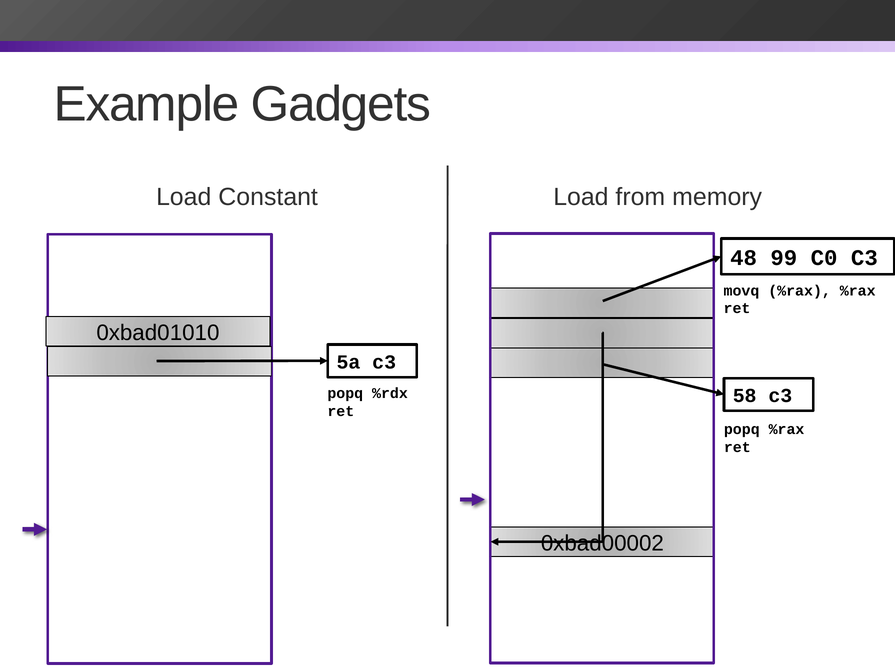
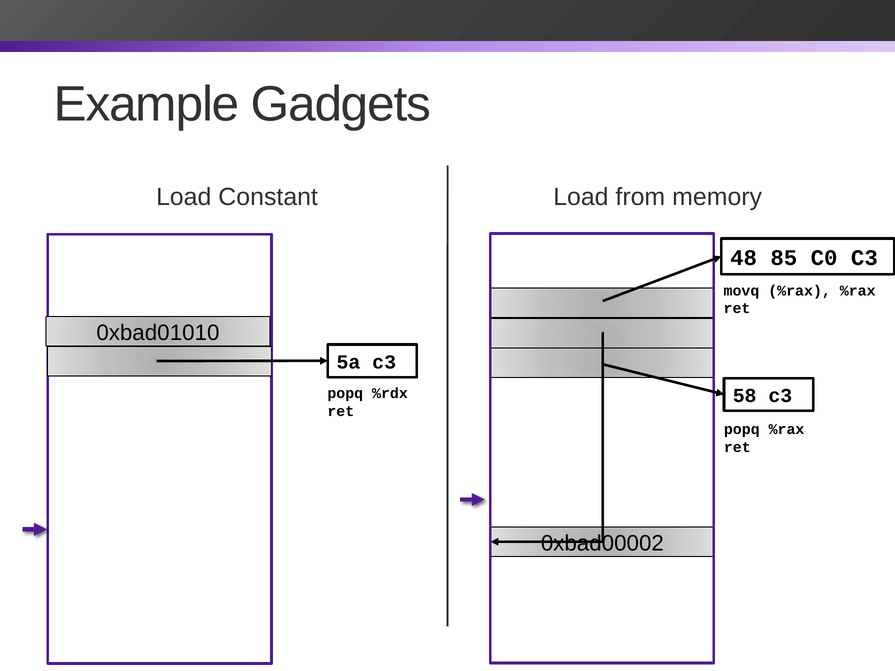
99: 99 -> 85 (784, 258)
